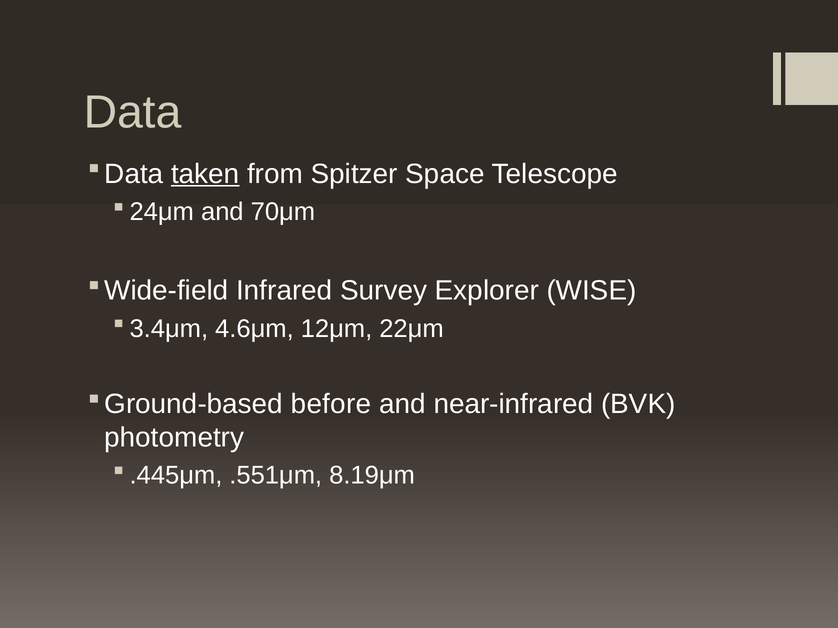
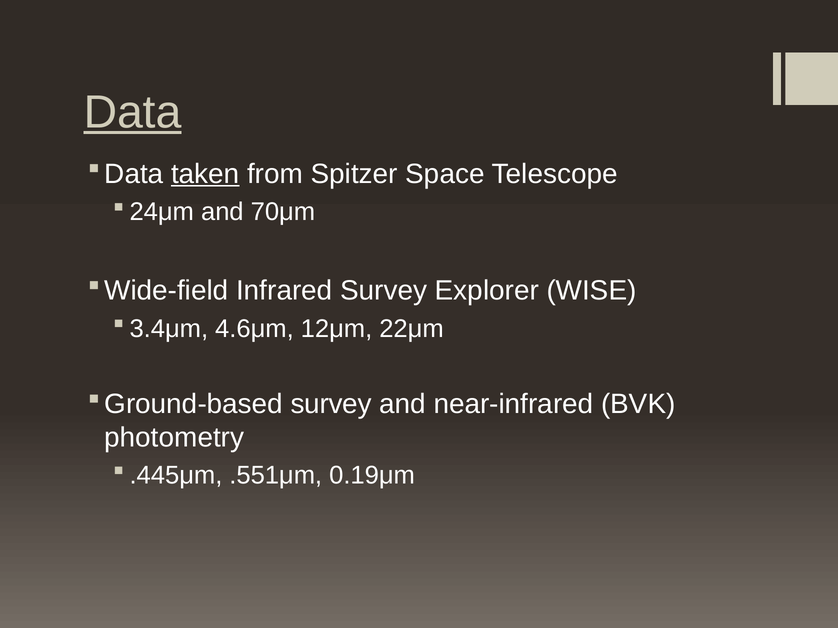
Data underline: none -> present (133, 113)
before: before -> survey (331, 404)
8.19μm: 8.19μm -> 0.19μm (372, 476)
